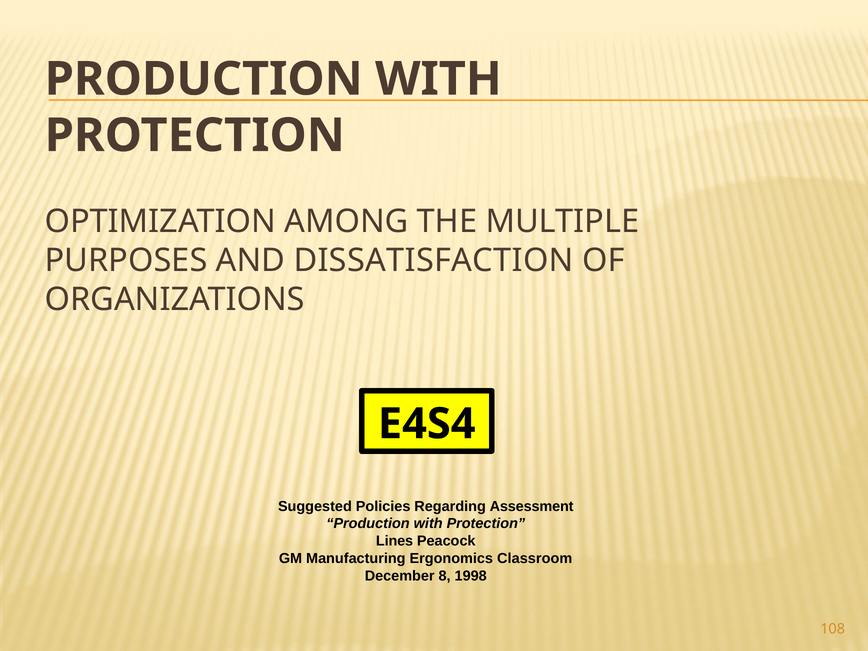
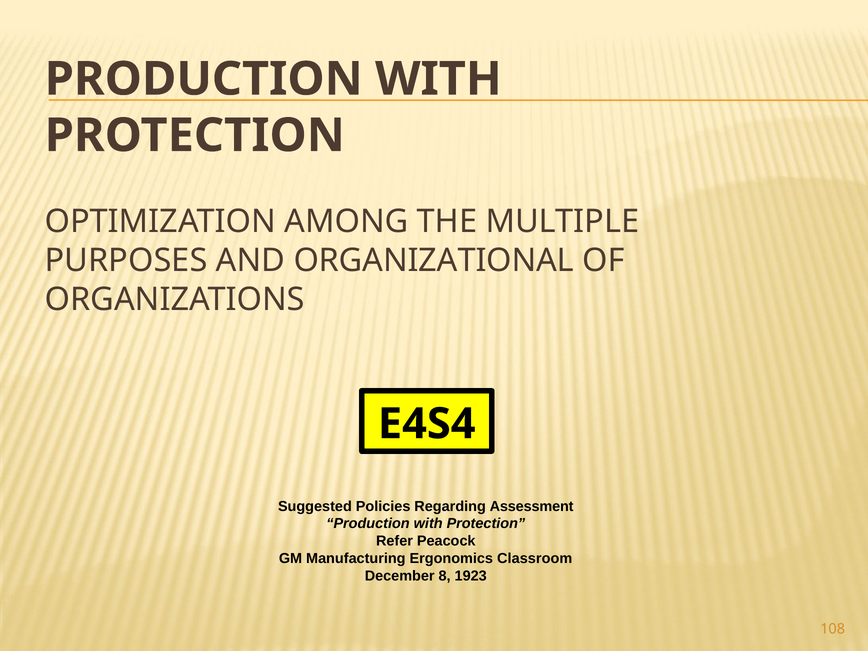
DISSATISFACTION: DISSATISFACTION -> ORGANIZATIONAL (434, 260)
Lines: Lines -> Refer (394, 541)
1998: 1998 -> 1923 (471, 576)
